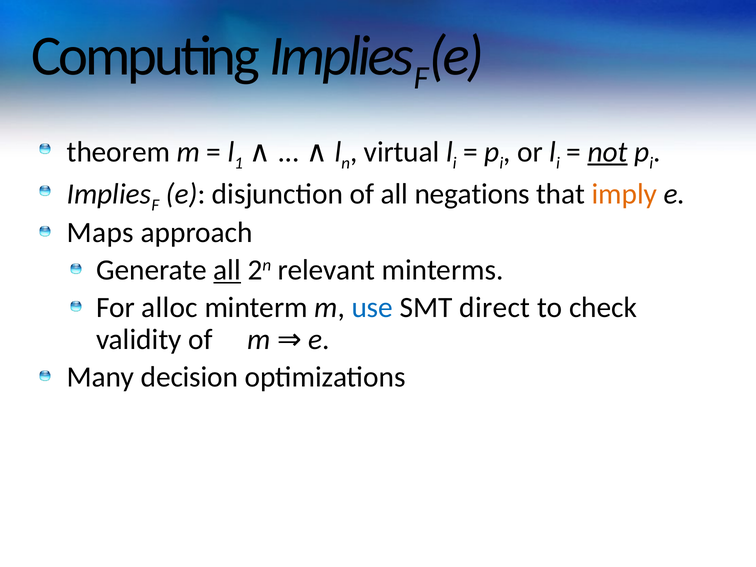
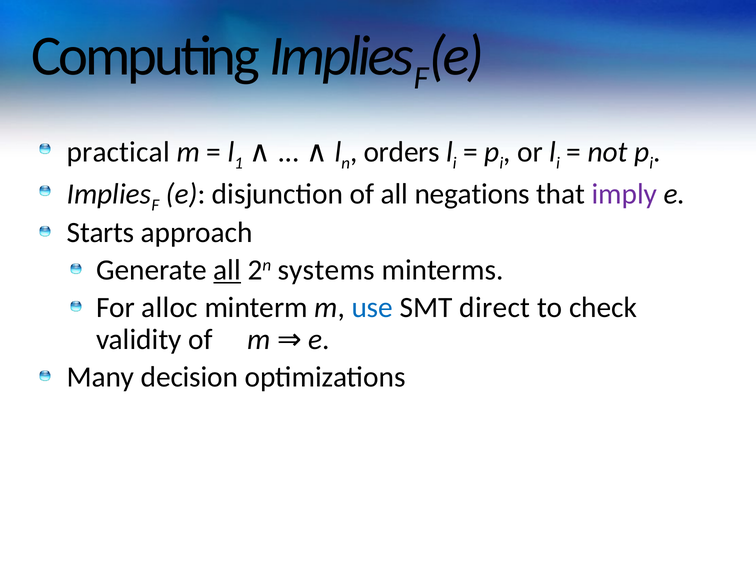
virtual: virtual -> orders (402, 152)
not underline: present -> none (608, 152)
theorem: theorem -> practical (118, 152)
imply colour: orange -> purple (624, 194)
Maps: Maps -> Starts (101, 232)
relevant: relevant -> systems (326, 270)
